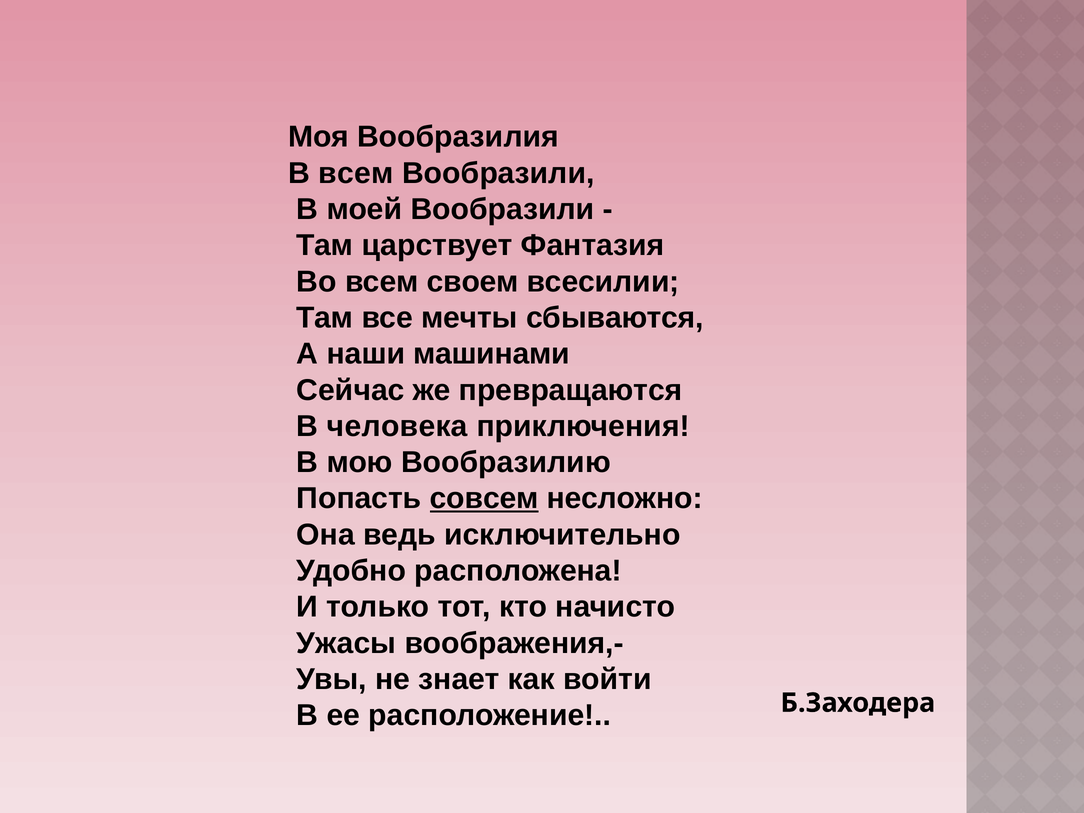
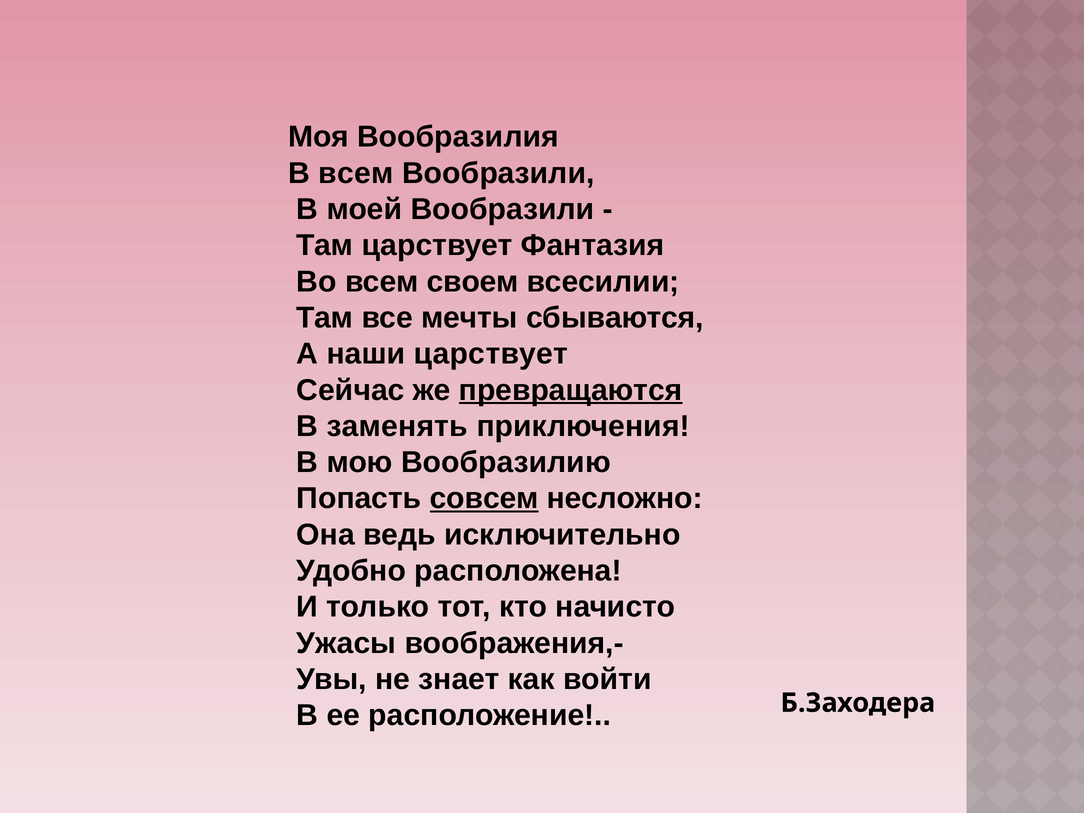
наши машинами: машинами -> царствует (491, 354)
превращаются underline: none -> present (571, 390)
человека: человека -> заменять (397, 426)
